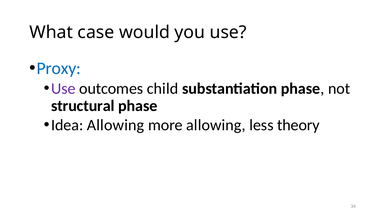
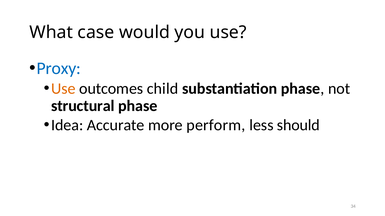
Use colour: purple -> orange (63, 89)
Idea Allowing: Allowing -> Accurate (116, 125)
more allowing: allowing -> perform (216, 125)
theory: theory -> should (298, 125)
